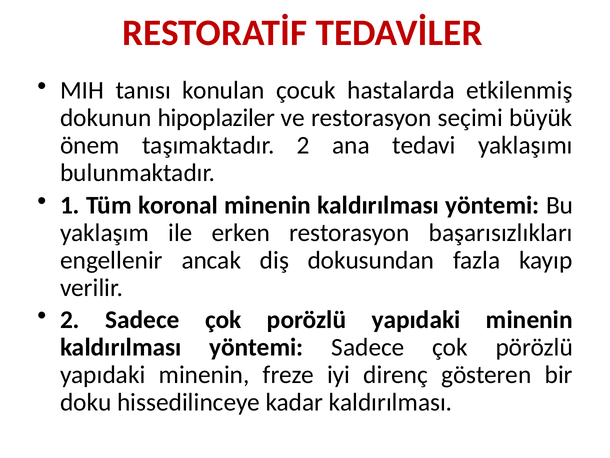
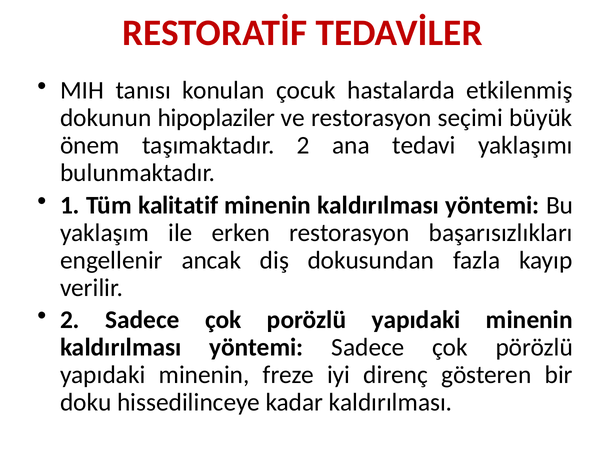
koronal: koronal -> kalitatif (178, 205)
